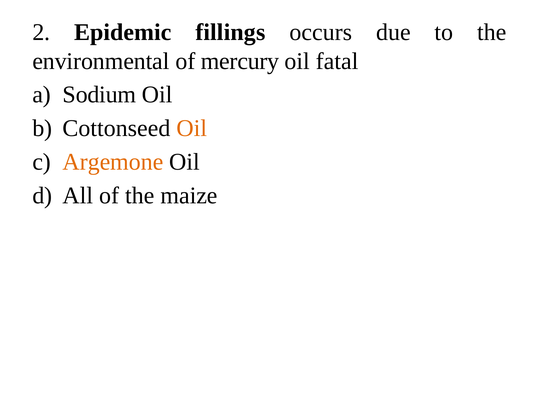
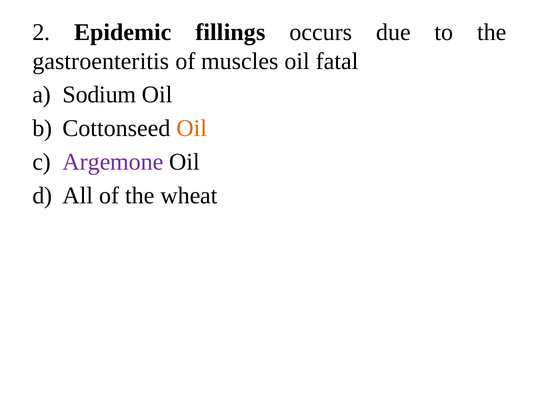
environmental: environmental -> gastroenteritis (101, 61)
mercury: mercury -> muscles (240, 61)
Argemone colour: orange -> purple (113, 162)
maize: maize -> wheat (189, 195)
